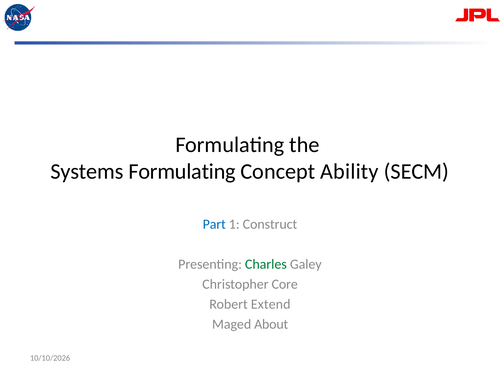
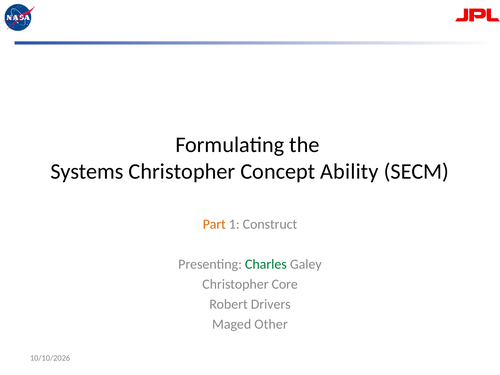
Systems Formulating: Formulating -> Christopher (182, 172)
Part colour: blue -> orange (214, 224)
Extend: Extend -> Drivers (271, 304)
About: About -> Other (271, 324)
